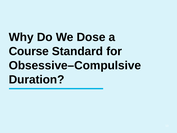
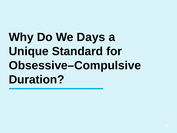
Dose: Dose -> Days (91, 37)
Course: Course -> Unique (29, 51)
